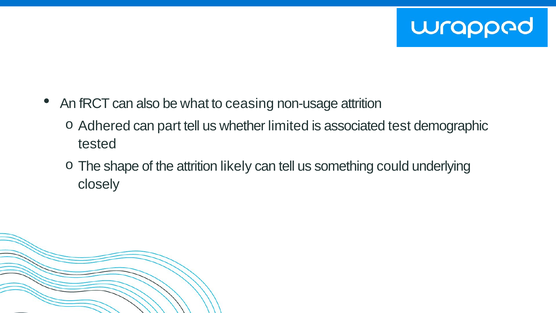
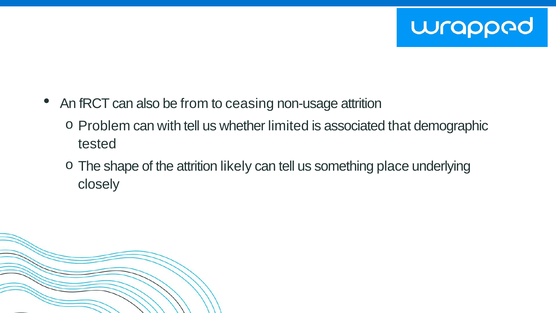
what: what -> from (194, 103)
Adhered: Adhered -> Problem (104, 126)
part: part -> with (169, 126)
test: test -> that (400, 126)
could: could -> place (393, 166)
